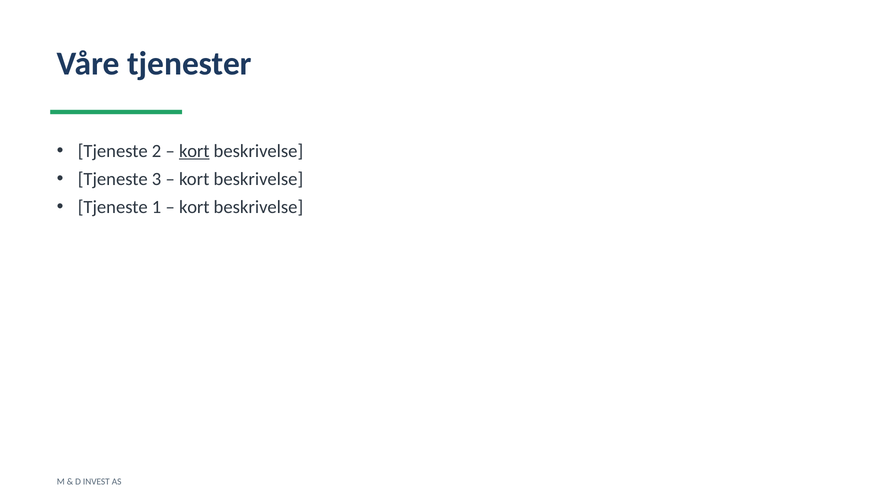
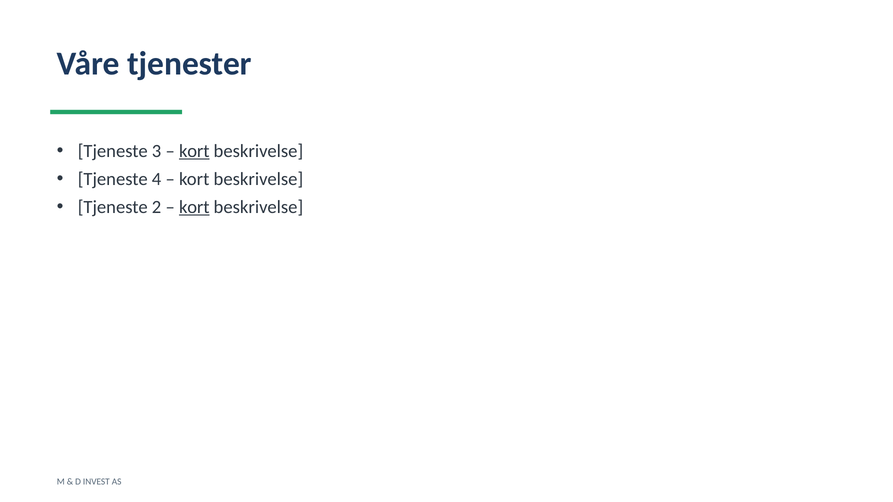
2: 2 -> 3 (157, 151)
3: 3 -> 4 (157, 179)
1: 1 -> 2 (157, 207)
kort underline: none -> present (194, 207)
